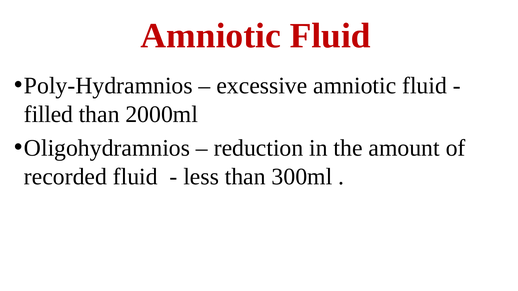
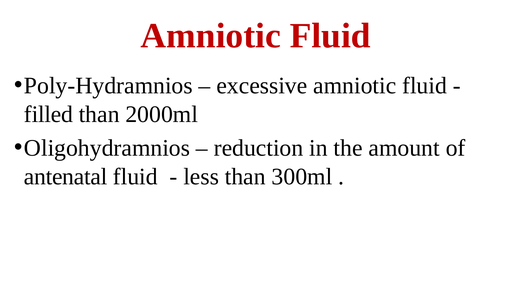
recorded: recorded -> antenatal (66, 177)
